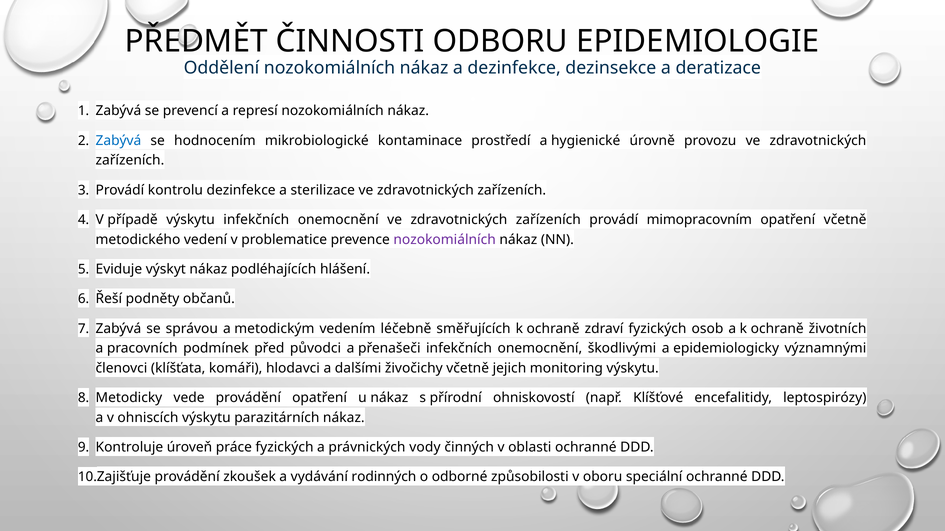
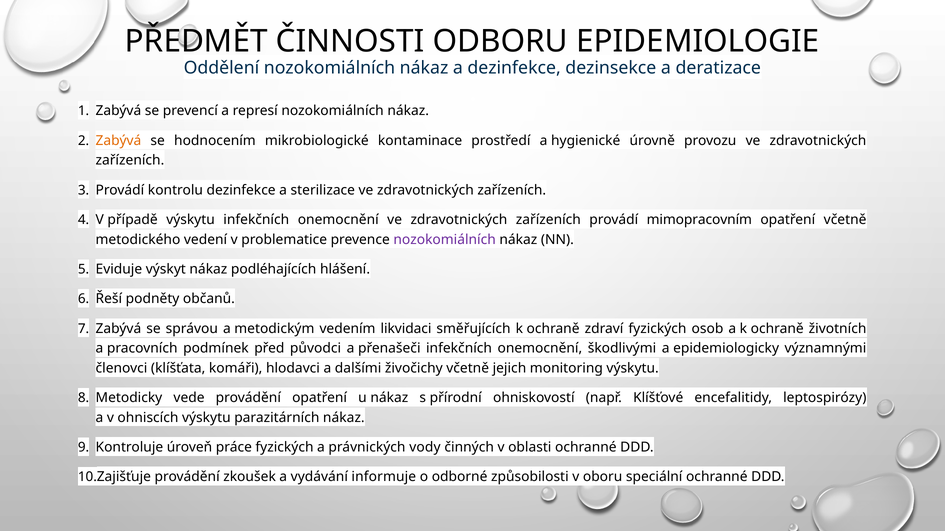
Zabývá colour: blue -> orange (118, 141)
léčebně: léčebně -> likvidaci (406, 329)
rodinných: rodinných -> informuje (384, 477)
